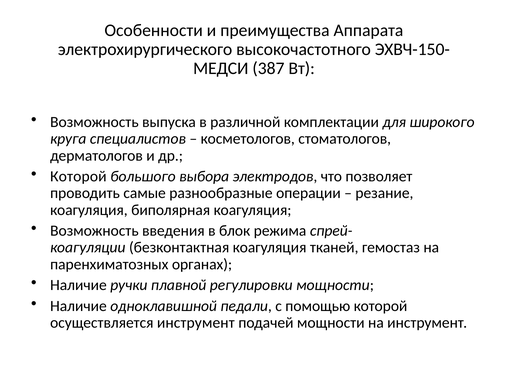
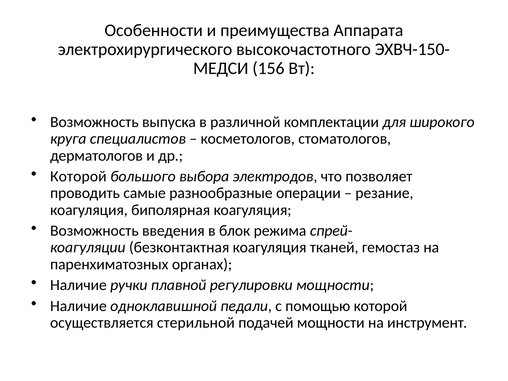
387: 387 -> 156 (268, 68)
осуществляется инструмент: инструмент -> стерильной (196, 323)
